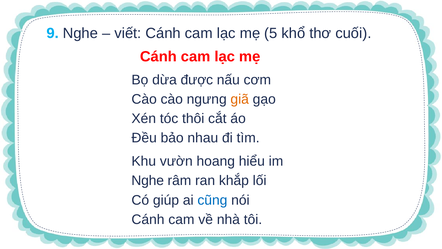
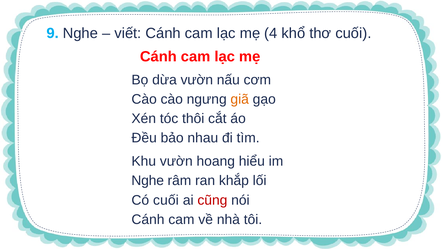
5: 5 -> 4 (271, 33)
dừa được: được -> vườn (197, 80)
Có giúp: giúp -> cuối (166, 200)
cũng colour: blue -> red (212, 200)
